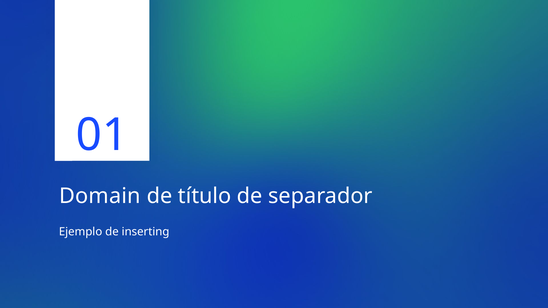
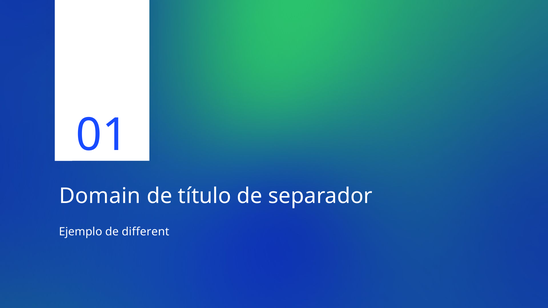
inserting: inserting -> different (145, 232)
